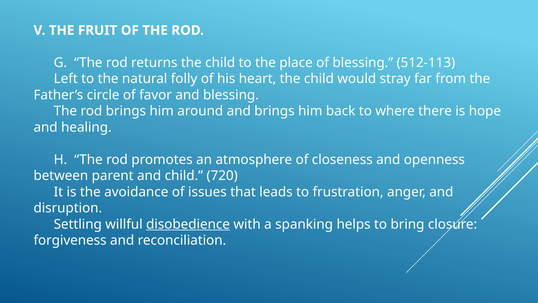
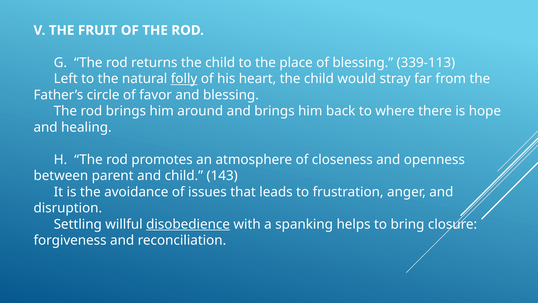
512-113: 512-113 -> 339-113 (426, 63)
folly underline: none -> present (184, 79)
720: 720 -> 143 (222, 176)
